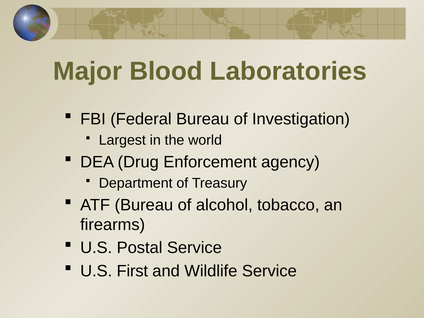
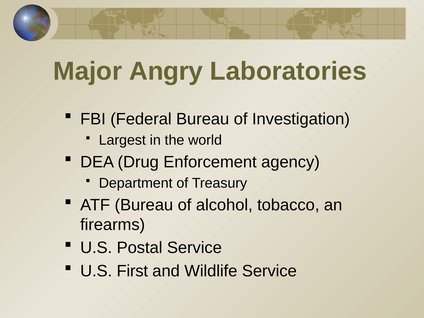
Blood: Blood -> Angry (166, 71)
